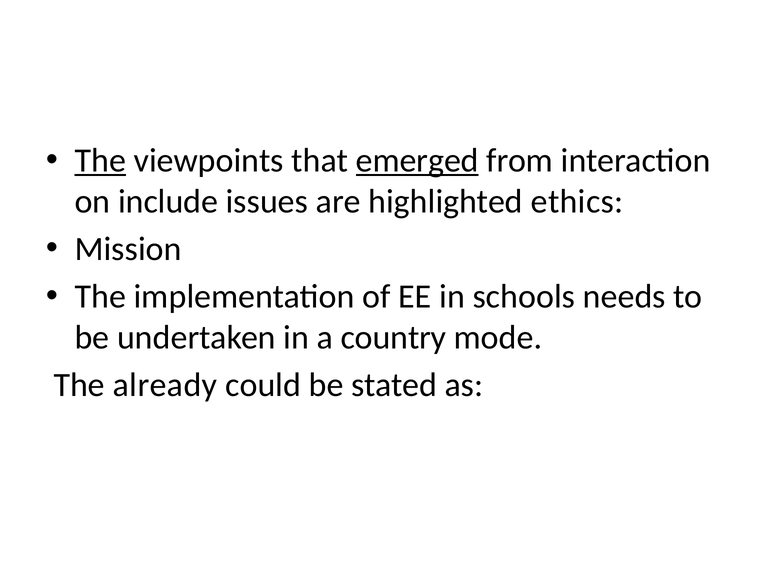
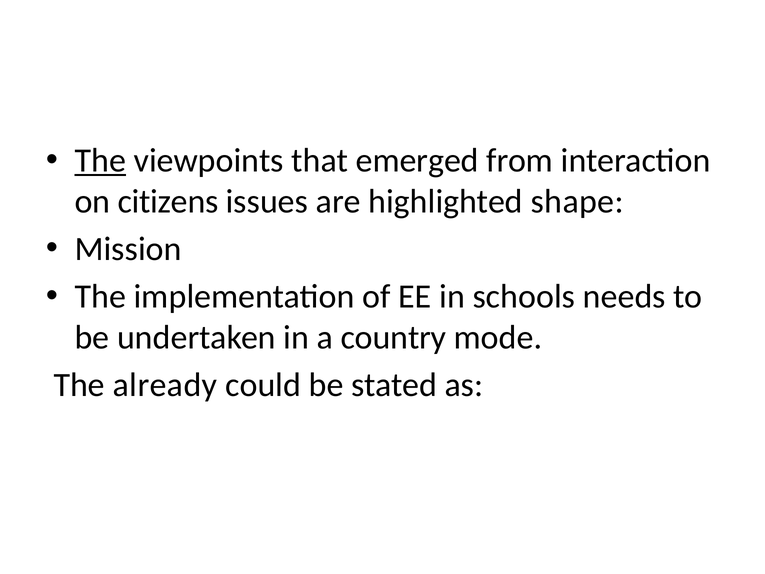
emerged underline: present -> none (417, 160)
include: include -> citizens (168, 201)
ethics: ethics -> shape (577, 201)
